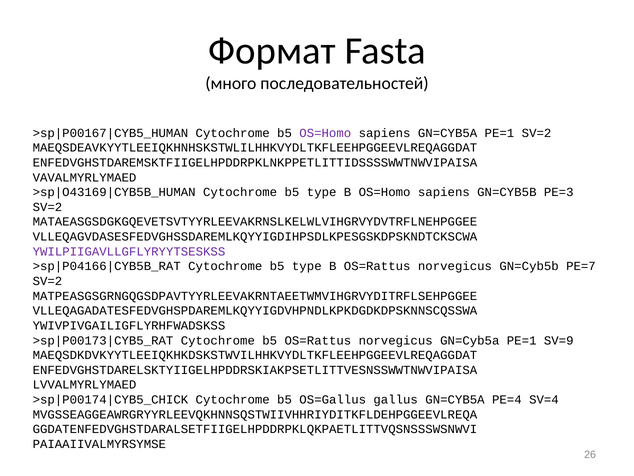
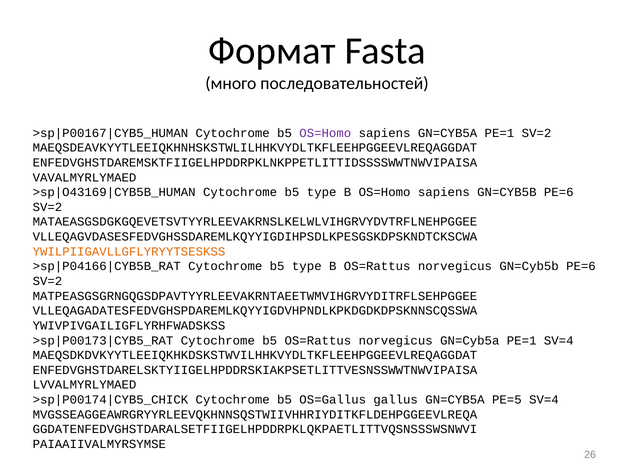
sapiens GN=CYB5B PE=3: PE=3 -> PE=6 (559, 192)
YWILPIIGAVLLGFLYRYYTSESKSS colour: purple -> orange (129, 251)
norvegicus GN=Cyb5b PE=7: PE=7 -> PE=6 (581, 266)
PE=1 SV=9: SV=9 -> SV=4 (559, 340)
PE=4: PE=4 -> PE=5 (507, 399)
